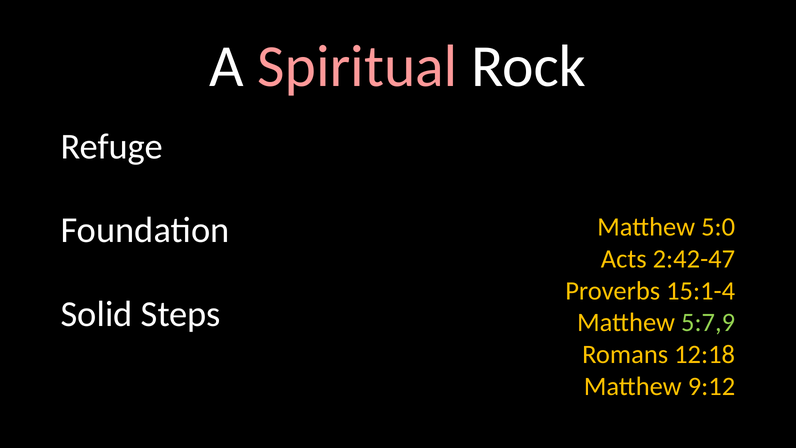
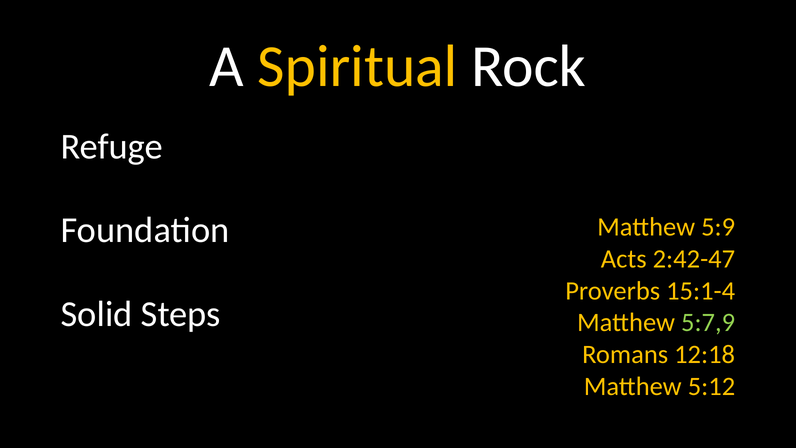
Spiritual colour: pink -> yellow (357, 67)
5:0: 5:0 -> 5:9 (718, 227)
9:12: 9:12 -> 5:12 (711, 386)
